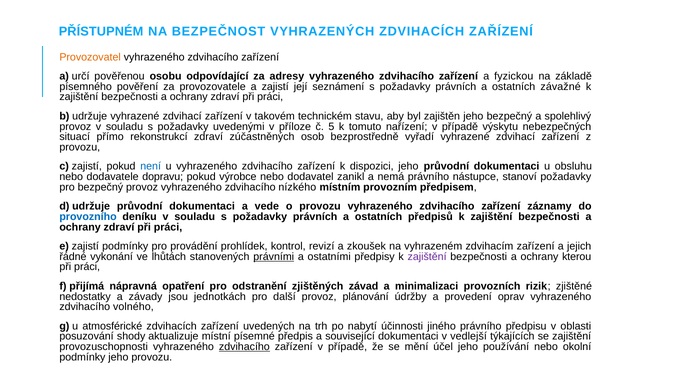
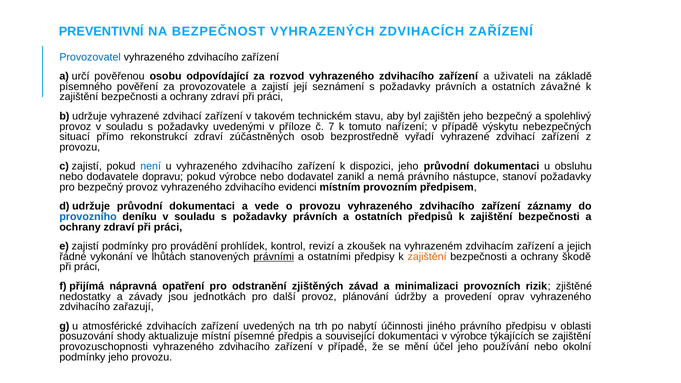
PŘÍSTUPNÉM: PŘÍSTUPNÉM -> PREVENTIVNÍ (101, 31)
Provozovatel colour: orange -> blue (90, 57)
adresy: adresy -> rozvod (287, 76)
fyzickou: fyzickou -> uživateli (514, 76)
5: 5 -> 7 (331, 127)
nízkého: nízkého -> evidenci (297, 187)
zajištění colour: purple -> orange (427, 257)
kterou: kterou -> škodě (577, 257)
volného: volného -> zařazují (133, 307)
v vedlejší: vedlejší -> výrobce (469, 336)
zdvihacího underline: present -> none (244, 347)
